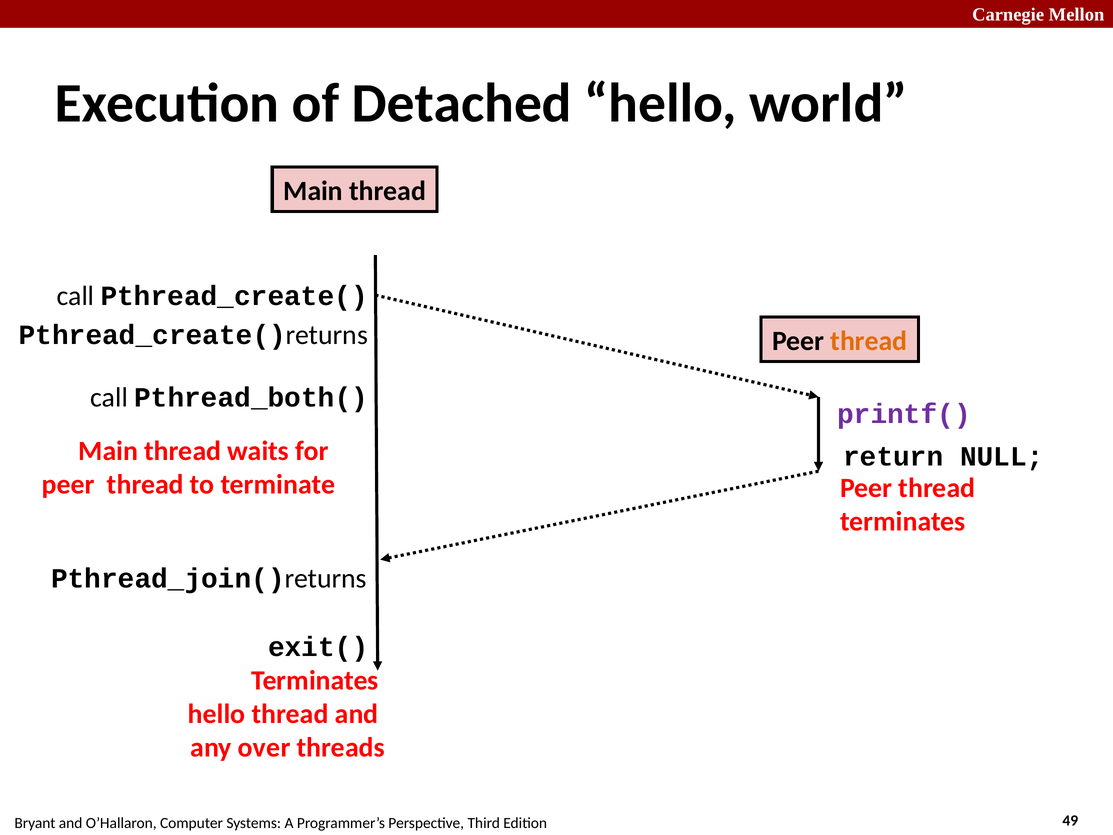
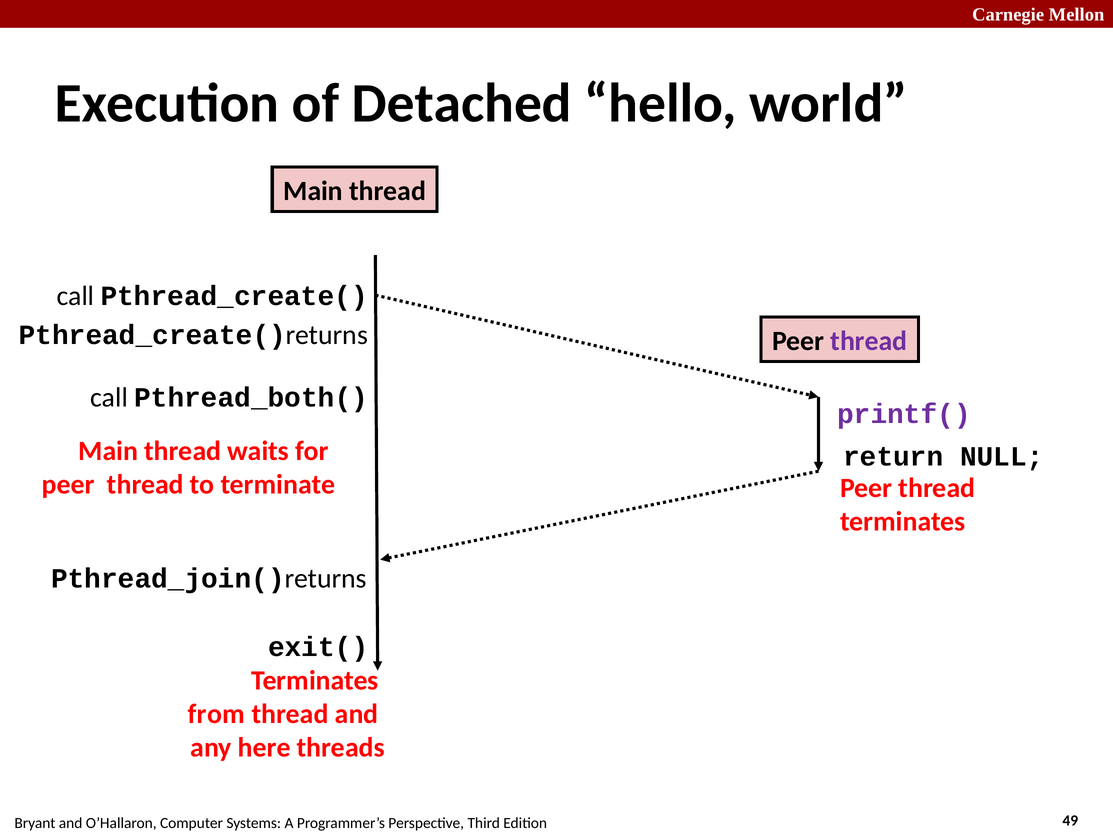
thread colour: orange -> purple (869, 341)
hello: hello -> from (216, 714)
over: over -> here (264, 747)
